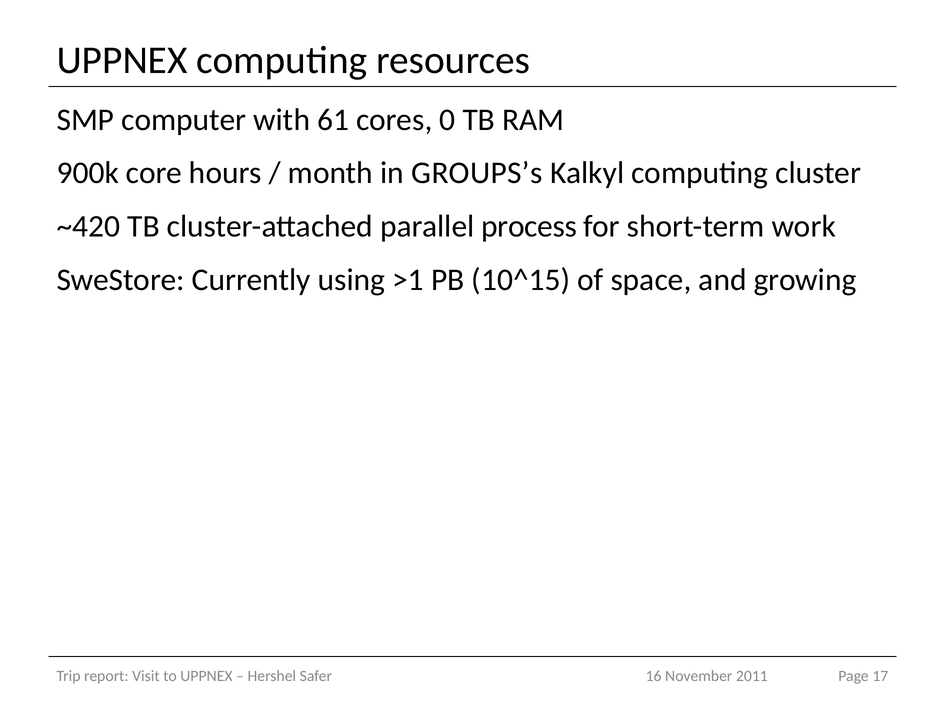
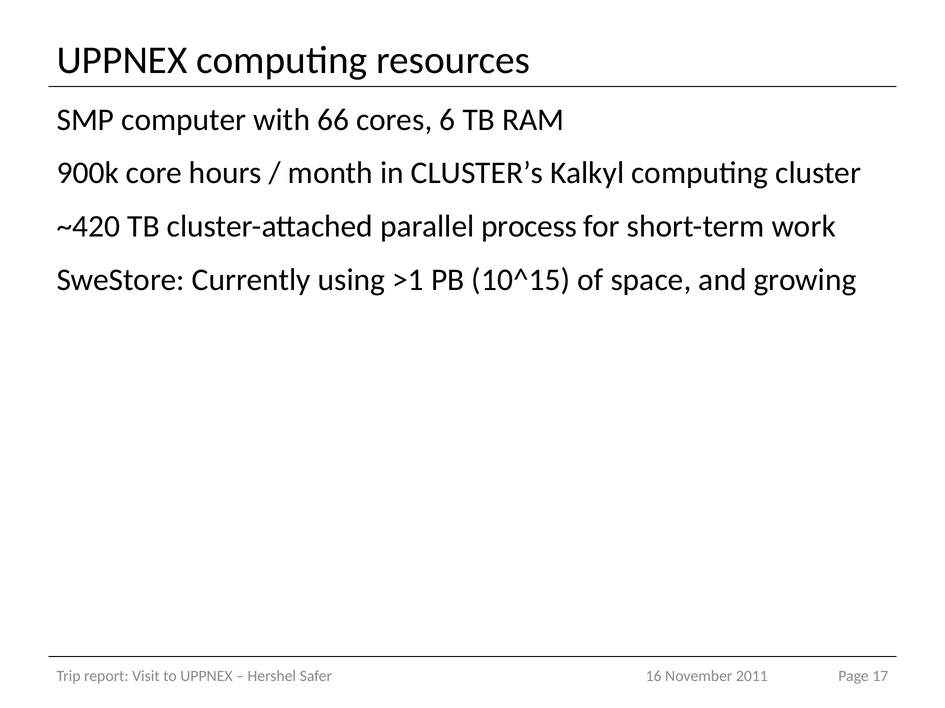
61: 61 -> 66 (333, 120)
0: 0 -> 6 (447, 120)
GROUPS’s: GROUPS’s -> CLUSTER’s (477, 173)
